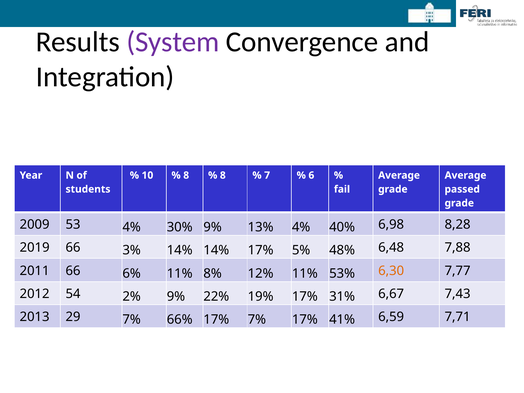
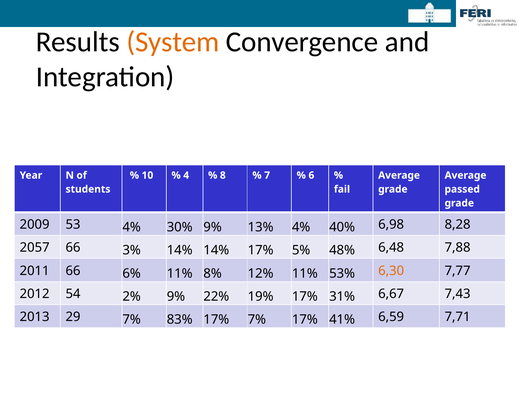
System colour: purple -> orange (173, 42)
8: 8 -> 4 (186, 175)
2019: 2019 -> 2057 (35, 248)
66%: 66% -> 83% (180, 320)
